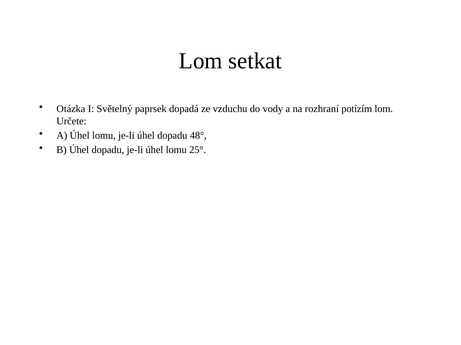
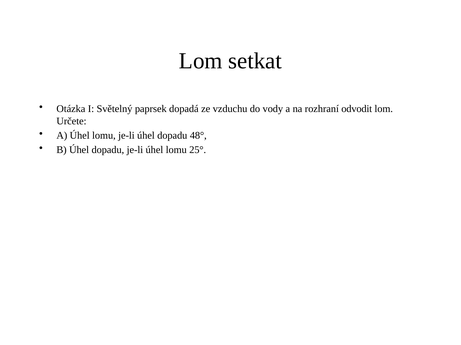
potízím: potízím -> odvodit (357, 109)
